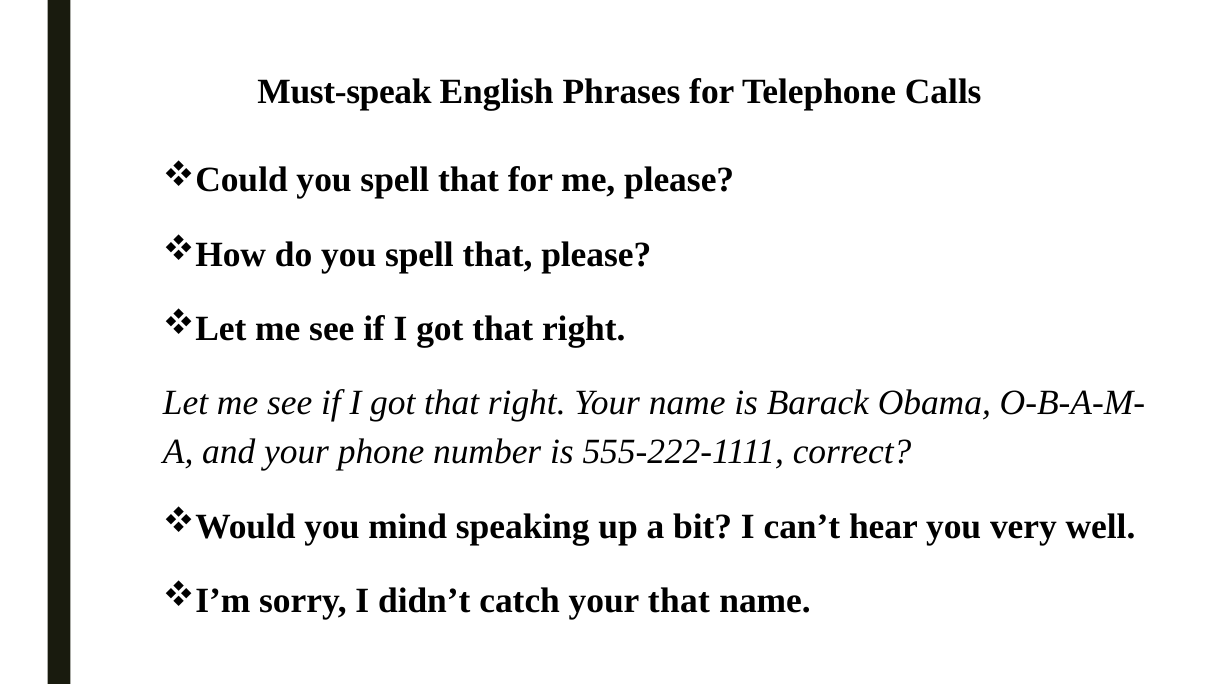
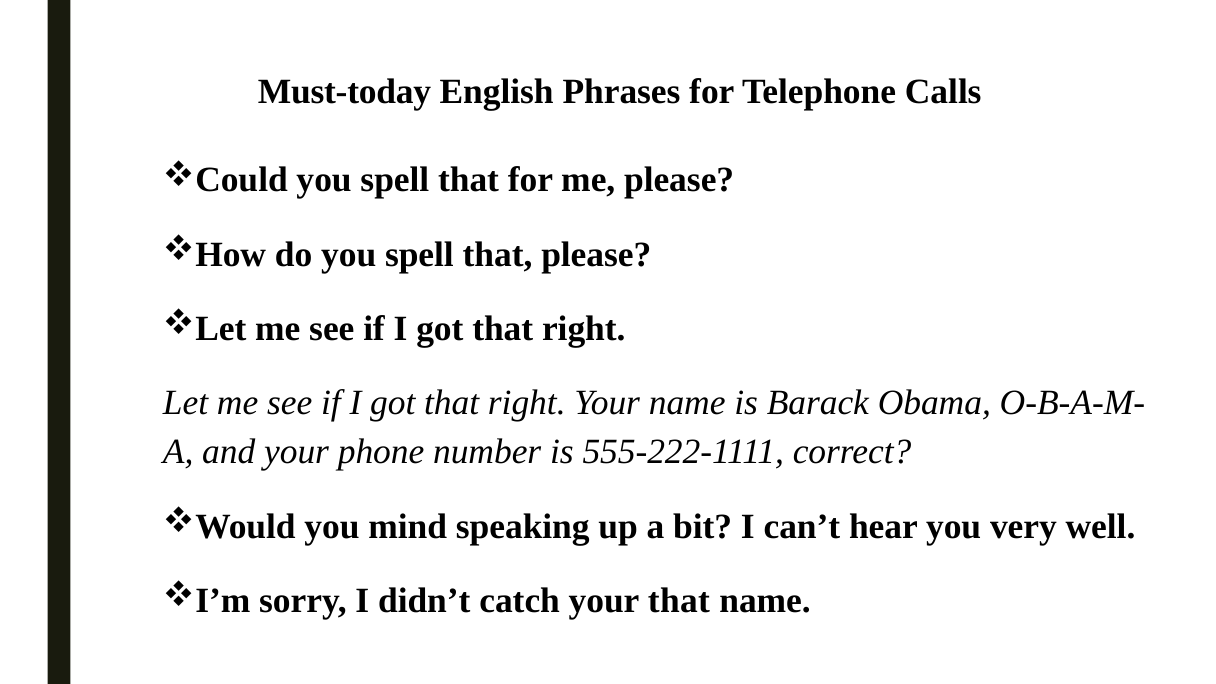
Must-speak: Must-speak -> Must-today (344, 91)
